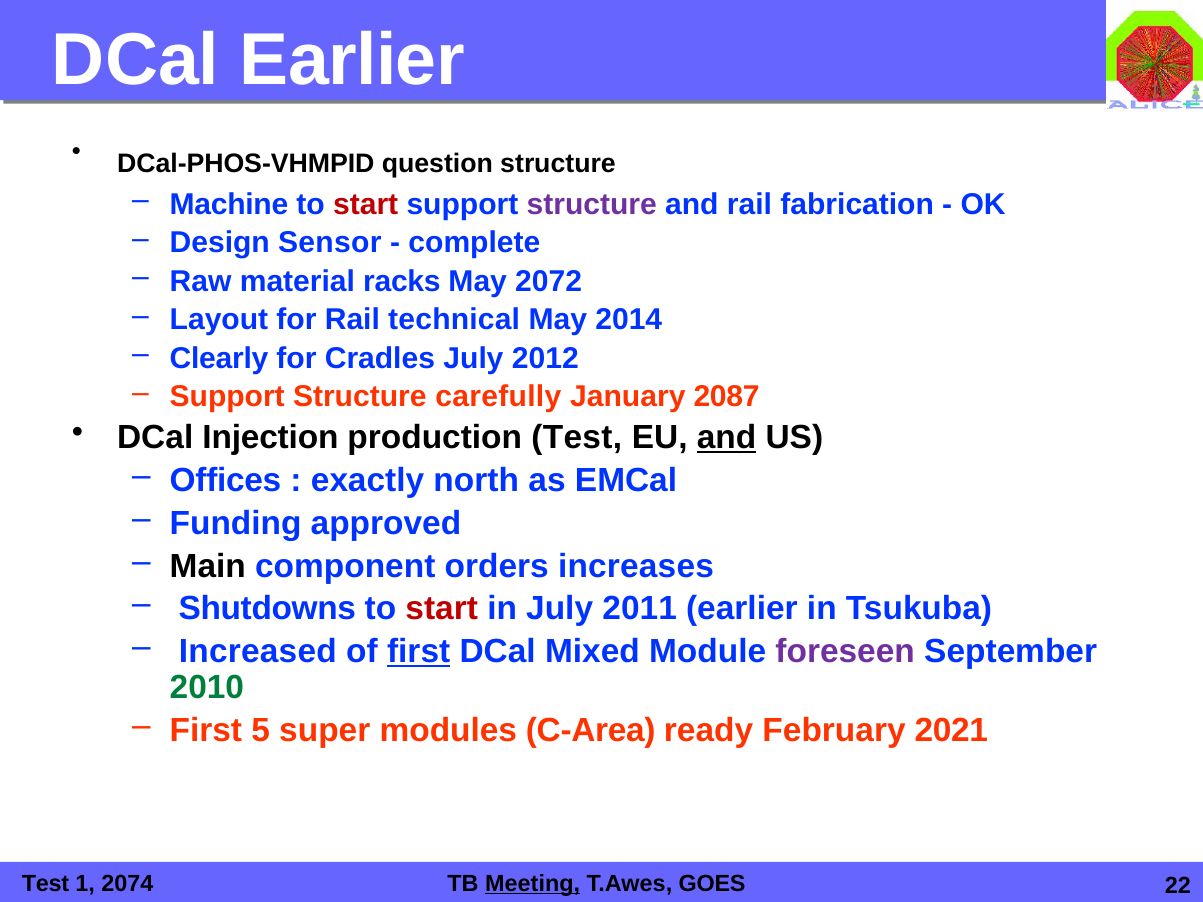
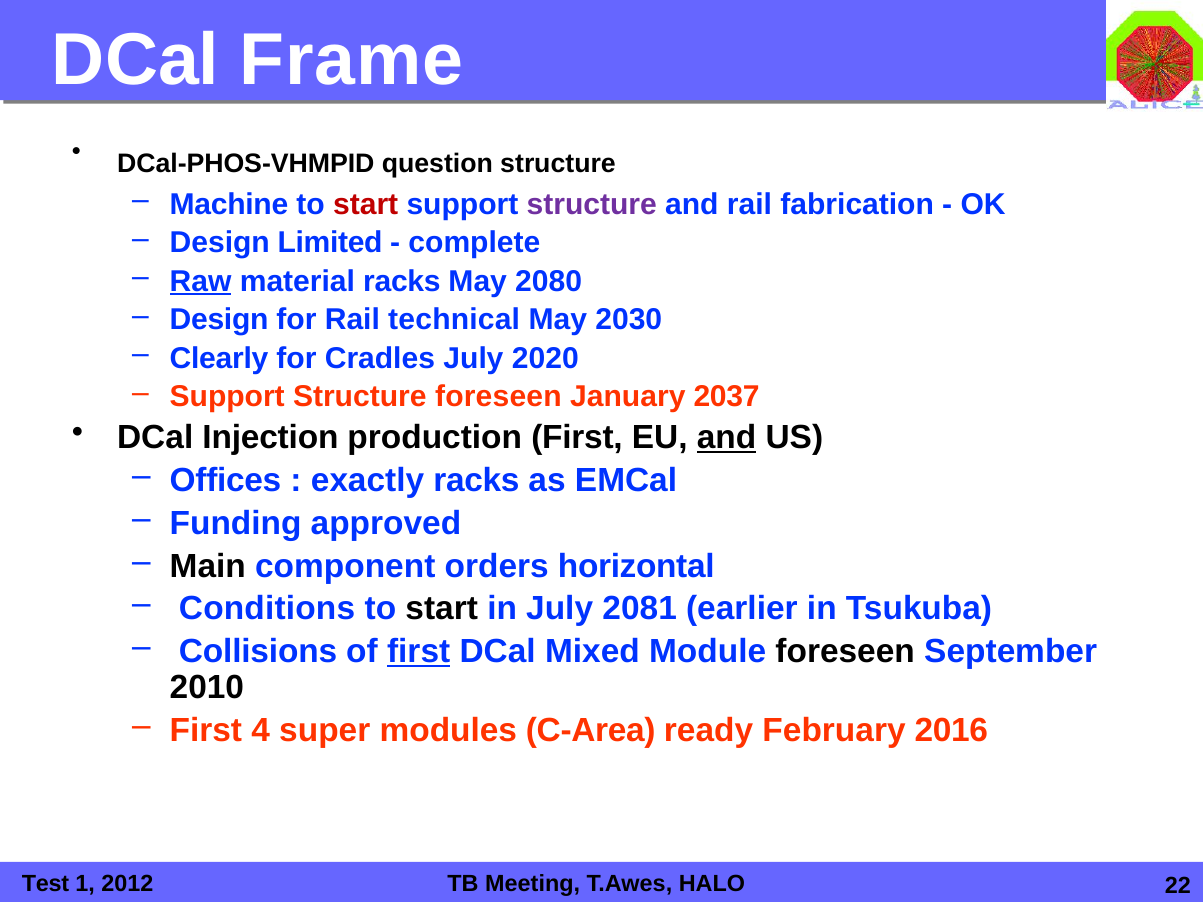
DCal Earlier: Earlier -> Frame (352, 60)
Sensor: Sensor -> Limited (330, 243)
Raw underline: none -> present (201, 281)
2072: 2072 -> 2080 (549, 281)
Layout: Layout -> Design (219, 320)
2014: 2014 -> 2030 (629, 320)
2012: 2012 -> 2020 (545, 358)
Structure carefully: carefully -> foreseen (498, 397)
2087: 2087 -> 2037 (727, 397)
production Test: Test -> First (577, 438)
exactly north: north -> racks (476, 481)
increases: increases -> horizontal (636, 566)
Shutdowns: Shutdowns -> Conditions (267, 609)
start colour: red -> black (442, 609)
2011: 2011 -> 2081 (640, 609)
Increased: Increased -> Collisions (258, 652)
foreseen colour: purple -> black (845, 652)
2010 colour: green -> black (207, 688)
5: 5 -> 4 (261, 731)
2021: 2021 -> 2016 (951, 731)
2074: 2074 -> 2012 (127, 884)
Meeting underline: present -> none (533, 884)
GOES: GOES -> HALO (712, 884)
